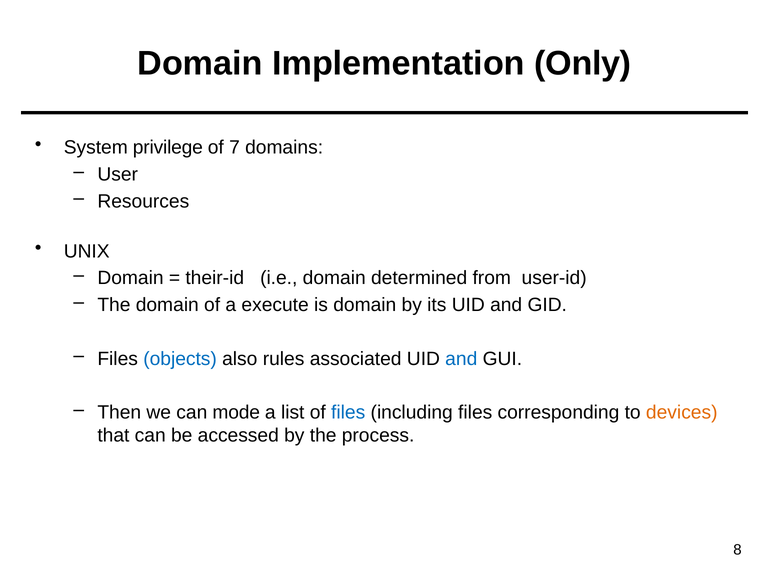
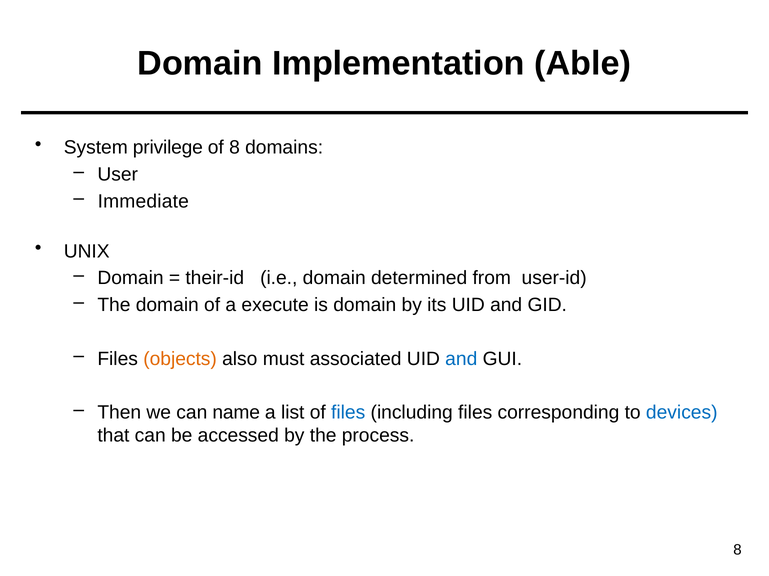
Only: Only -> Able (583, 64)
of 7: 7 -> 8 (235, 148)
Resources: Resources -> Immediate (143, 202)
objects colour: blue -> orange (180, 359)
rules: rules -> must (284, 359)
mode: mode -> name (236, 413)
devices colour: orange -> blue (682, 413)
